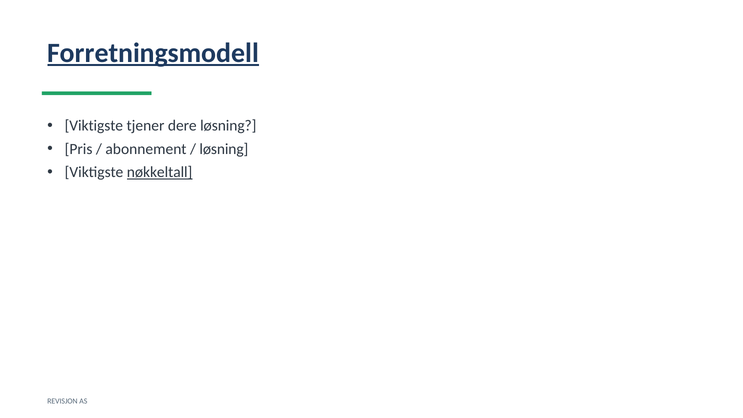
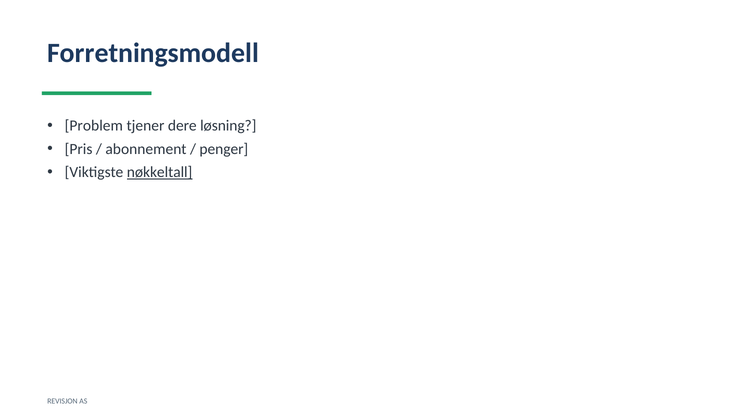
Forretningsmodell underline: present -> none (153, 53)
Viktigste: Viktigste -> Problem (94, 126)
løsning: løsning -> penger (224, 149)
